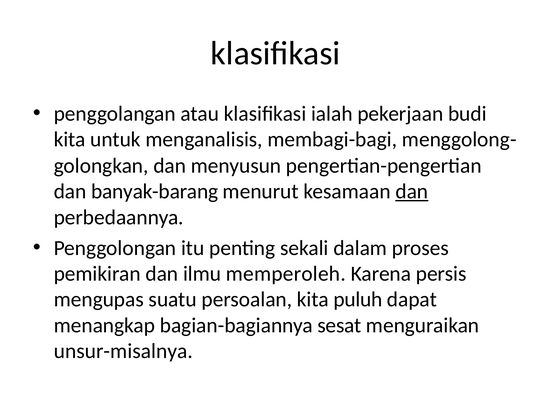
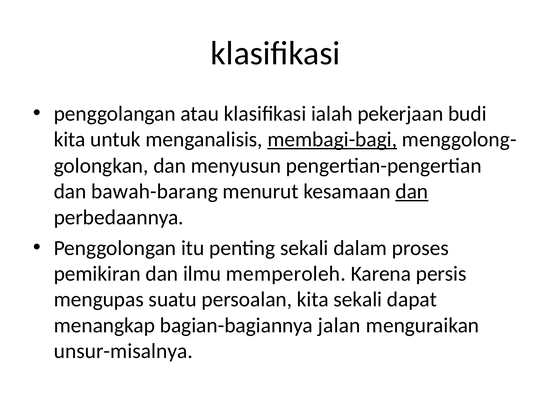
membagi-bagi underline: none -> present (332, 139)
banyak-barang: banyak-barang -> bawah-barang (155, 191)
kita puluh: puluh -> sekali (358, 299)
sesat: sesat -> jalan (339, 325)
